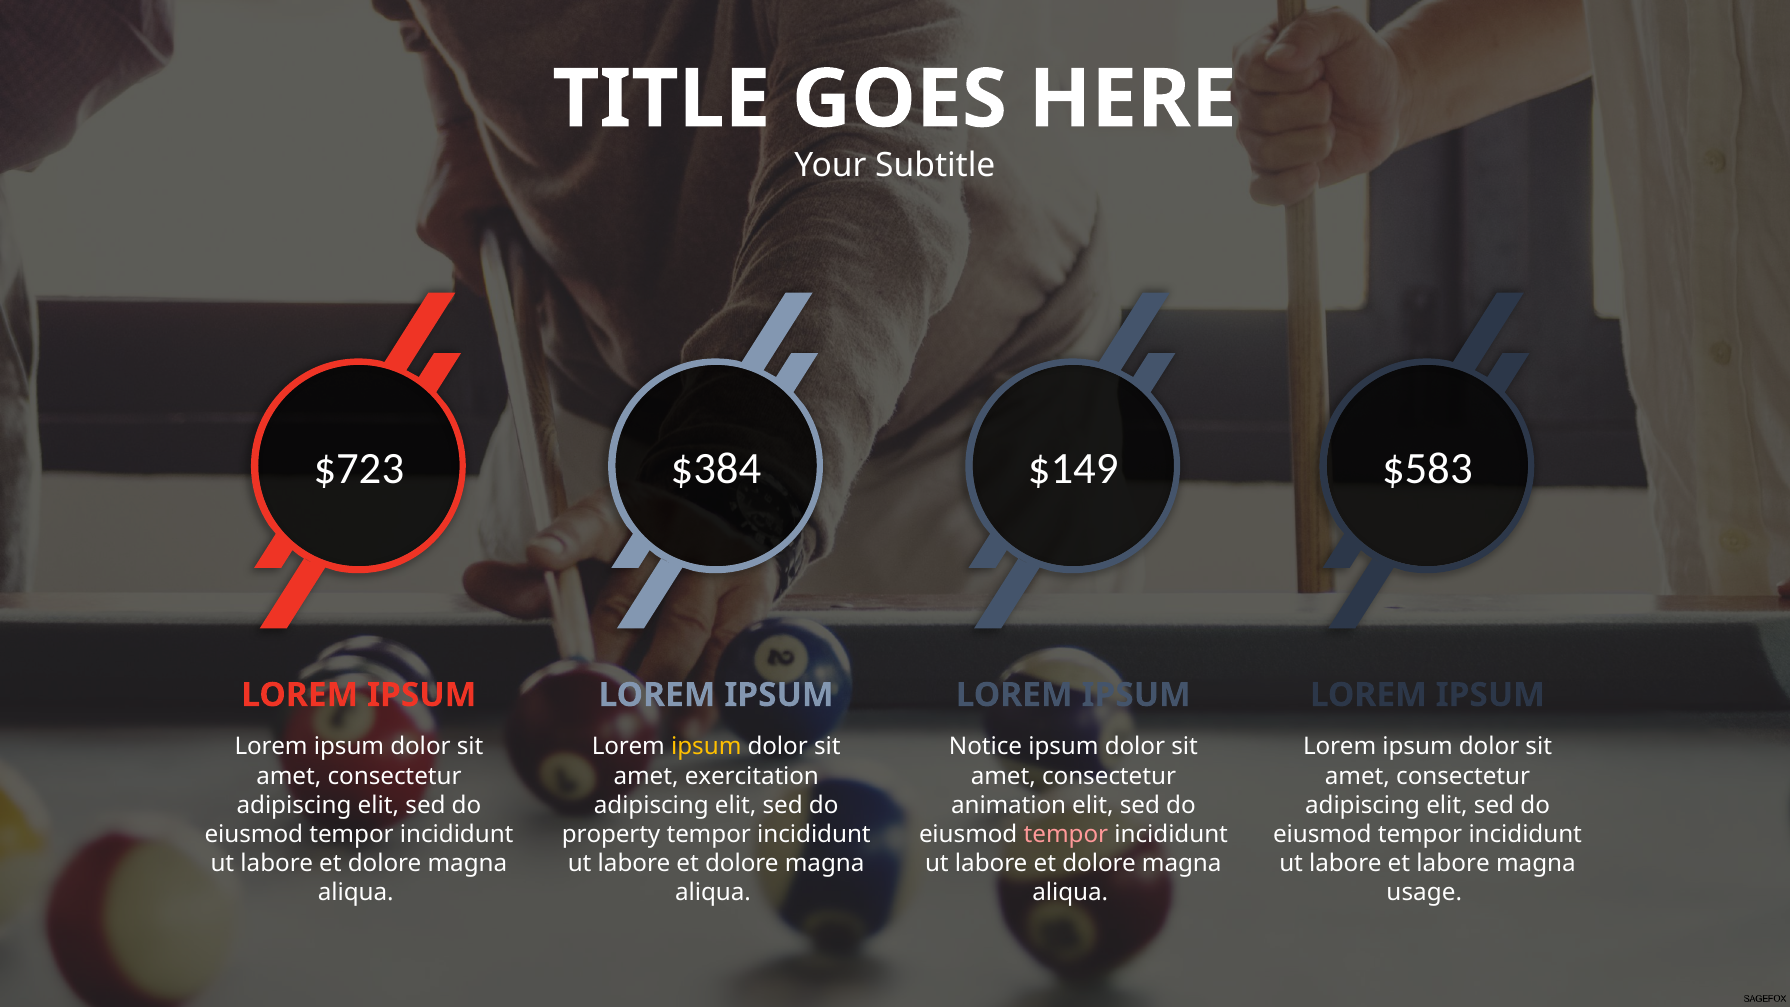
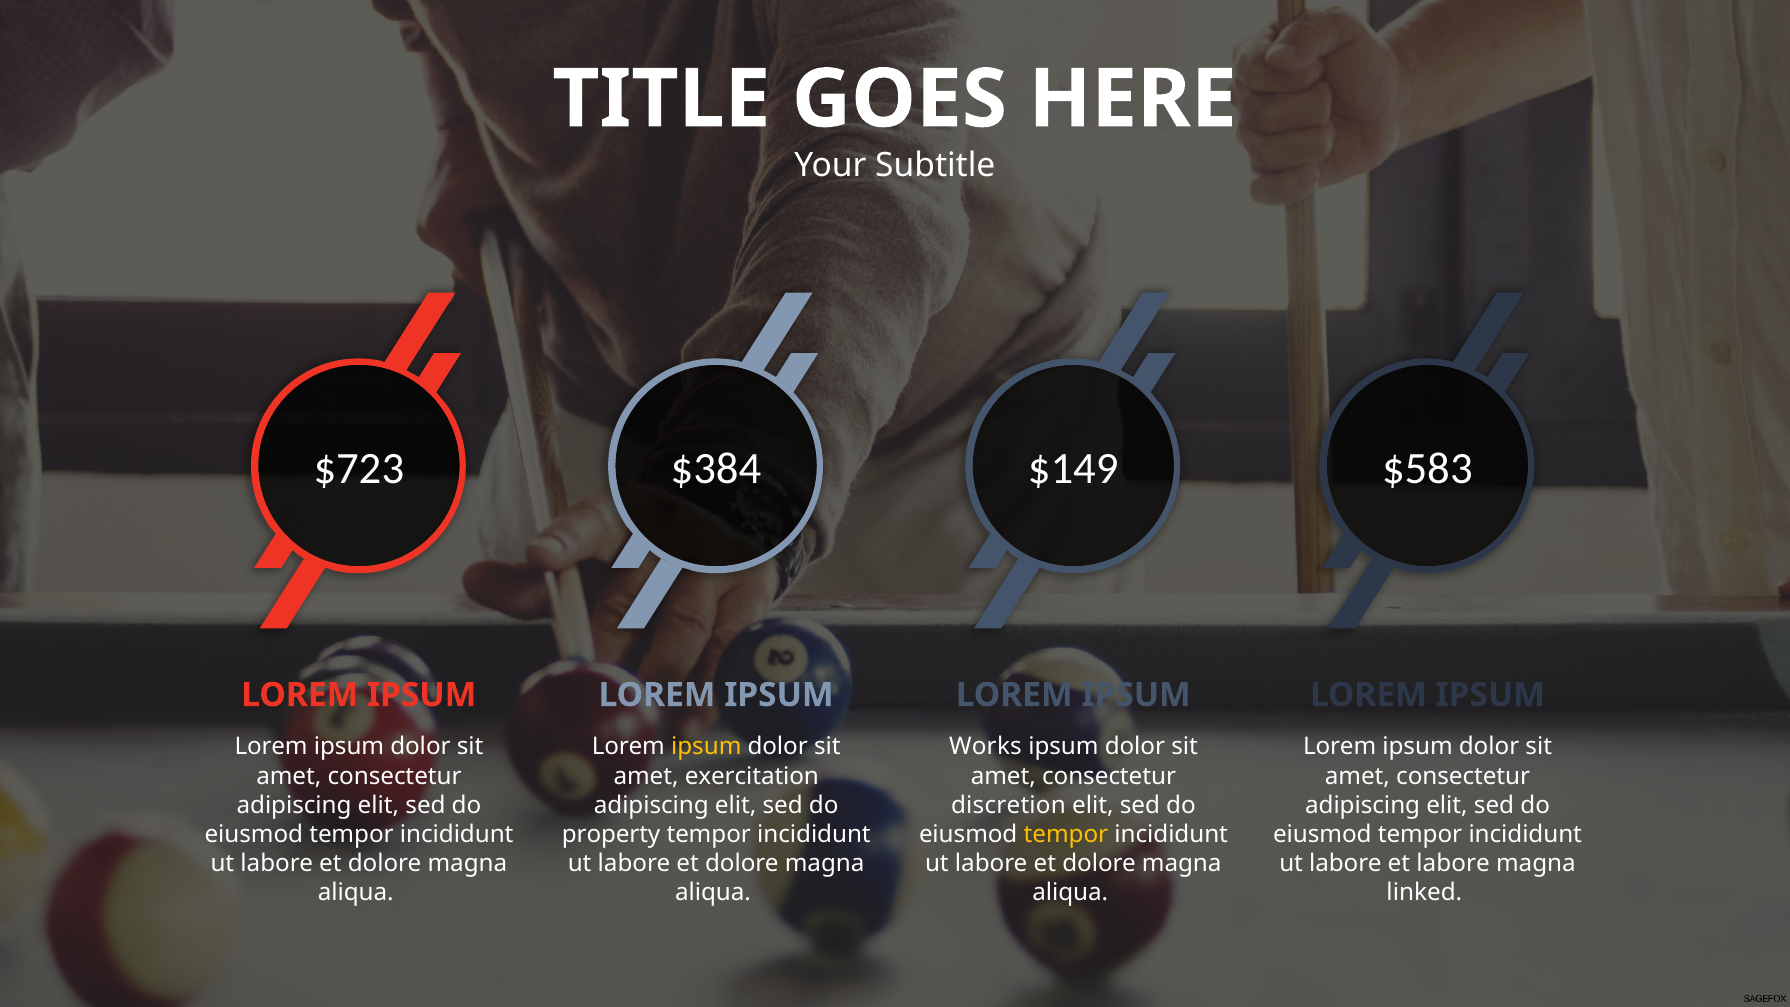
Notice: Notice -> Works (985, 747)
animation: animation -> discretion (1008, 805)
tempor colour: pink -> yellow (1066, 834)
usage: usage -> linked (1424, 892)
